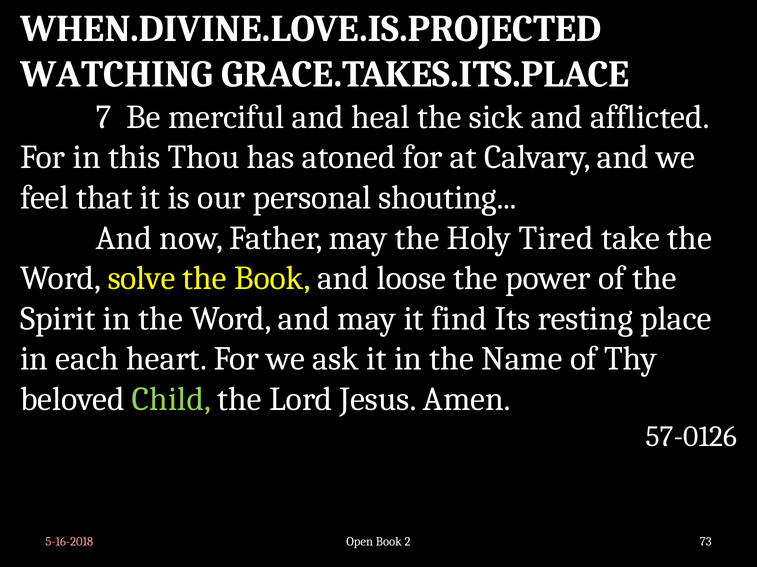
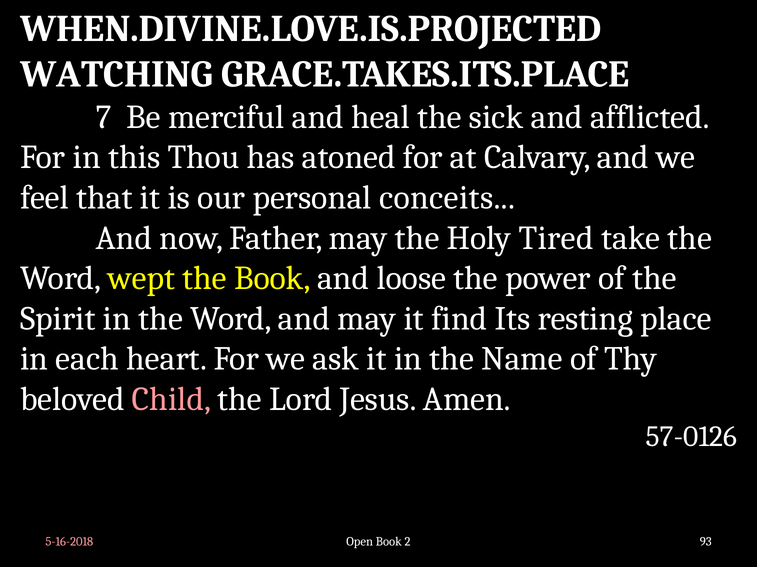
shouting: shouting -> conceits (447, 198)
solve: solve -> wept (141, 279)
Child colour: light green -> pink (171, 400)
73: 73 -> 93 (706, 542)
